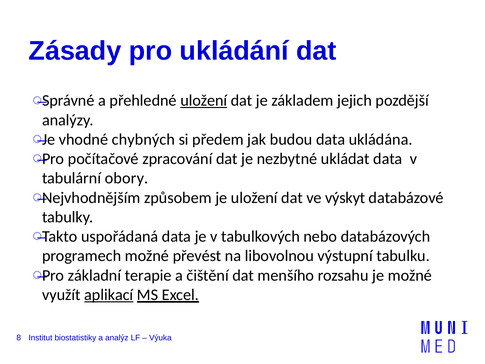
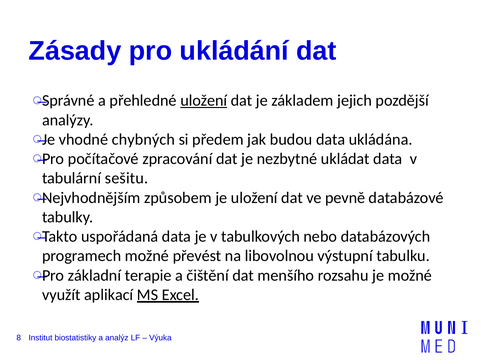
obory: obory -> sešitu (127, 178)
výskyt: výskyt -> pevně (345, 198)
aplikací underline: present -> none (109, 295)
